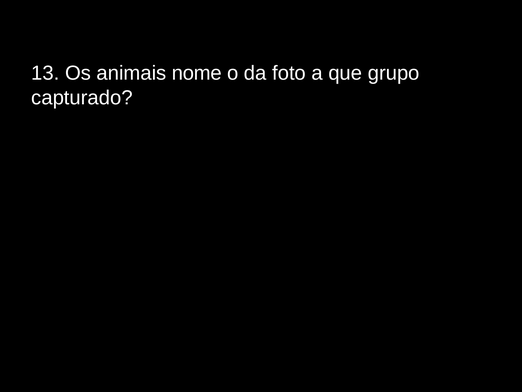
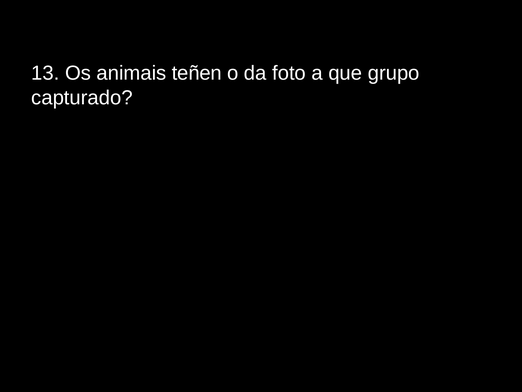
nome: nome -> teñen (197, 73)
